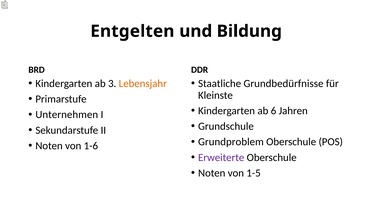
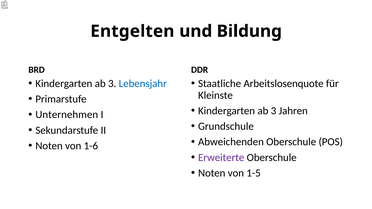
Lebensjahr colour: orange -> blue (143, 84)
Grundbedürfnisse: Grundbedürfnisse -> Arbeitslosenquote (284, 84)
6: 6 -> 3 (274, 111)
Grundproblem: Grundproblem -> Abweichenden (231, 142)
